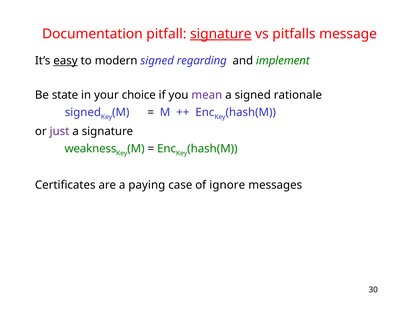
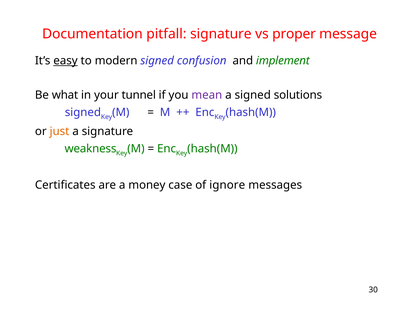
signature underline: present -> none (221, 34)
pitfalls: pitfalls -> proper (294, 34)
regarding: regarding -> confusion (202, 61)
state: state -> what (65, 95)
choice: choice -> tunnel (139, 95)
rationale: rationale -> solutions (298, 95)
just colour: purple -> orange (59, 131)
paying: paying -> money (147, 185)
